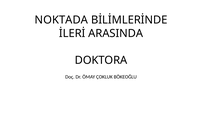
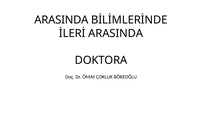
NOKTADA: NOKTADA -> ARASINDA (61, 20)
